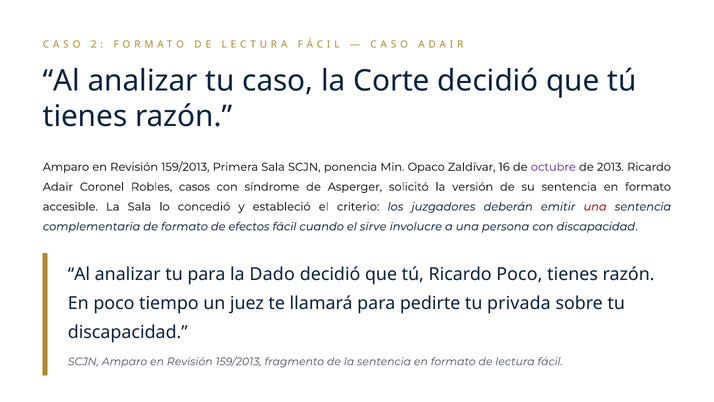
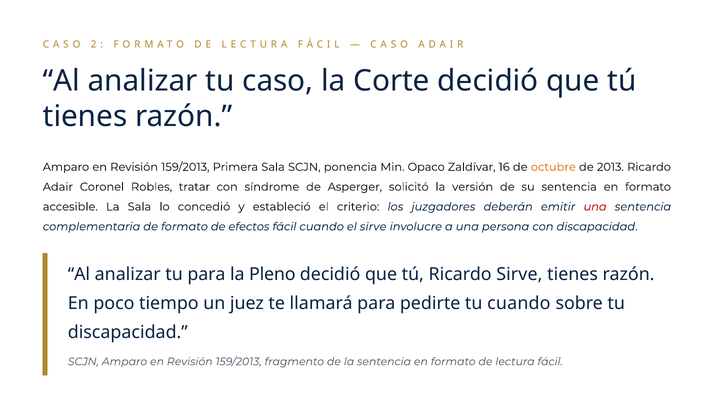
octubre colour: purple -> orange (553, 167)
casos: casos -> tratar (194, 187)
Dado: Dado -> Pleno (272, 274)
Ricardo Poco: Poco -> Sirve (519, 274)
tu privada: privada -> cuando (519, 303)
